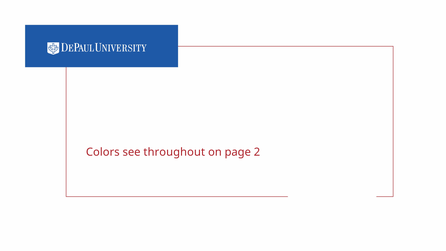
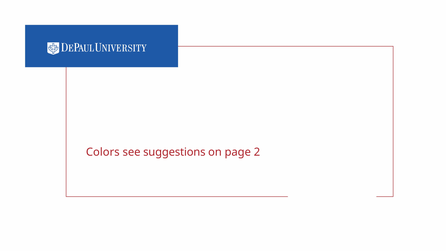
throughout: throughout -> suggestions (174, 152)
